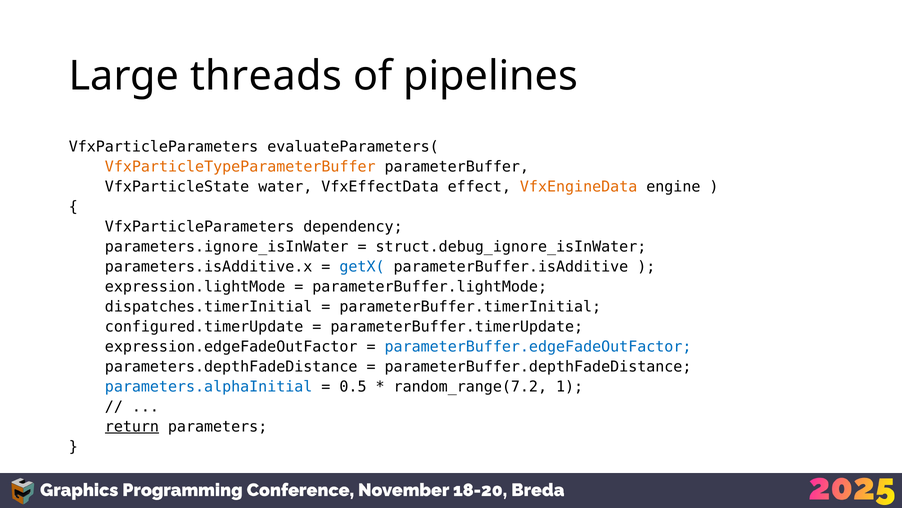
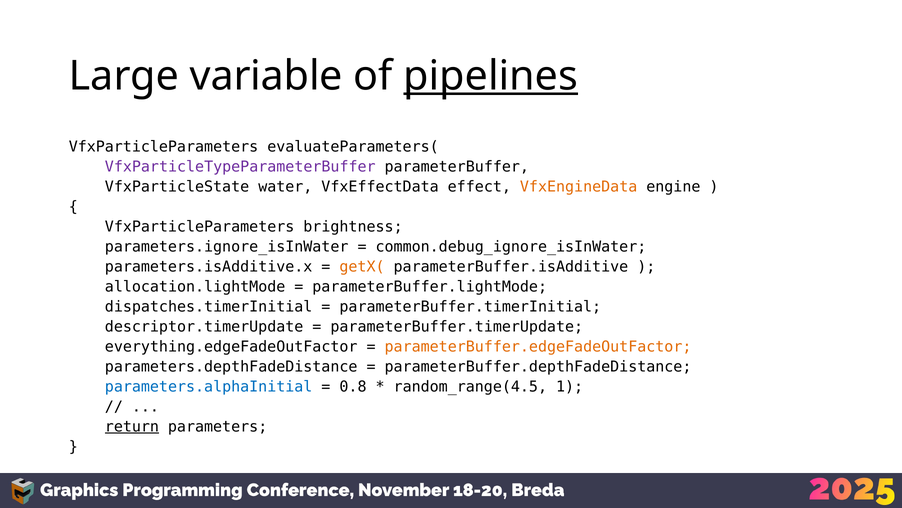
threads: threads -> variable (266, 76)
pipelines underline: none -> present (491, 76)
VfxParticleTypeParameterBuffer colour: orange -> purple (240, 166)
dependency: dependency -> brightness (353, 226)
struct.debug_ignore_isInWater: struct.debug_ignore_isInWater -> common.debug_ignore_isInWater (511, 246)
getX( colour: blue -> orange (362, 266)
expression.lightMode: expression.lightMode -> allocation.lightMode (195, 286)
configured.timerUpdate: configured.timerUpdate -> descriptor.timerUpdate (204, 326)
expression.edgeFadeOutFactor: expression.edgeFadeOutFactor -> everything.edgeFadeOutFactor (231, 346)
parameterBuffer.edgeFadeOutFactor colour: blue -> orange (538, 346)
0.5: 0.5 -> 0.8 (353, 386)
random_range(7.2: random_range(7.2 -> random_range(4.5 (470, 386)
